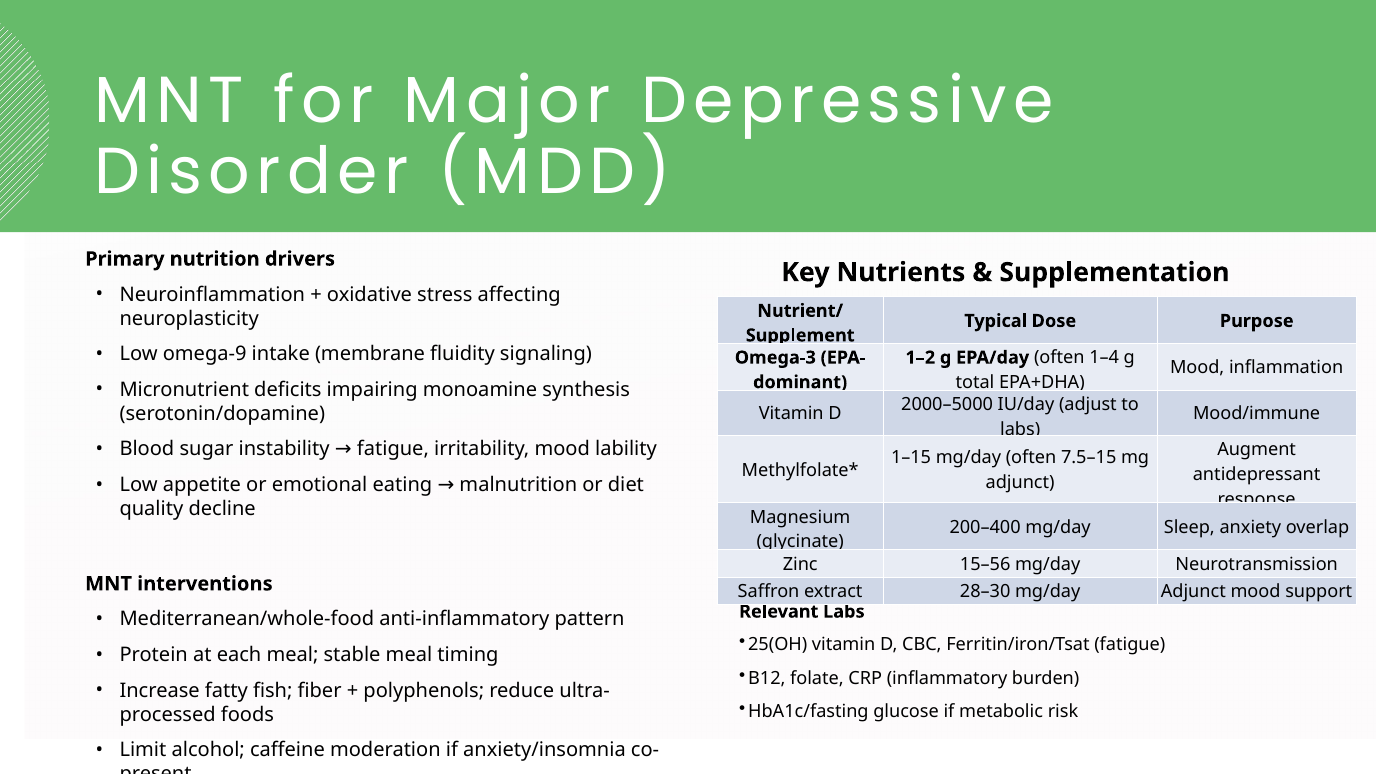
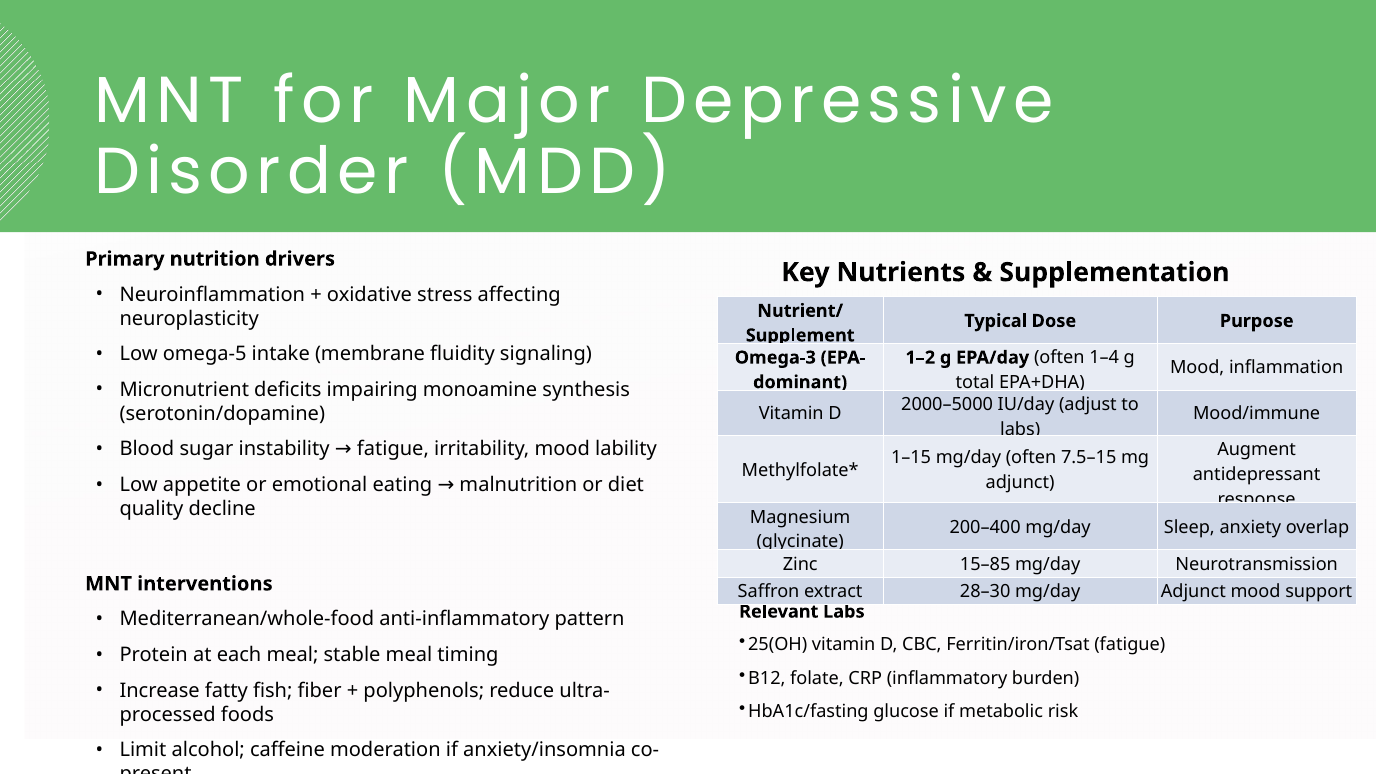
omega-9: omega-9 -> omega-5 (205, 354)
15–56: 15–56 -> 15–85 (985, 564)
